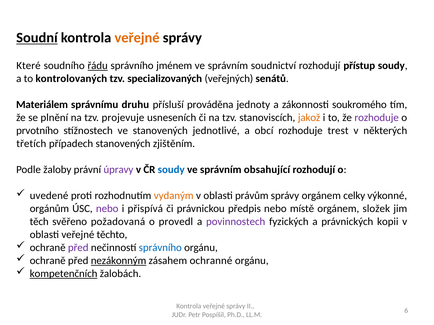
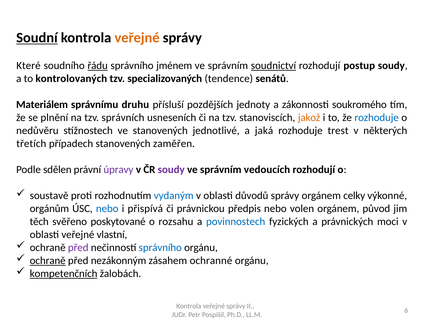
soudnictví underline: none -> present (273, 66)
přístup: přístup -> postup (359, 66)
veřejných: veřejných -> tendence (229, 79)
prováděna: prováděna -> pozdějších (210, 105)
projevuje: projevuje -> správních (123, 118)
rozhoduje colour: purple -> blue (377, 118)
prvotního: prvotního -> nedůvěru (37, 131)
obcí: obcí -> jaká (264, 131)
zjištěním: zjištěním -> zaměřen (174, 144)
žaloby: žaloby -> sdělen (57, 170)
soudy colour: blue -> purple (171, 170)
obsahující: obsahující -> vedoucích (267, 170)
uvedené: uvedené -> soustavě (49, 196)
vydaným colour: orange -> blue (174, 196)
právům: právům -> důvodů (252, 196)
nebo colour: purple -> blue (107, 209)
místě: místě -> volen (302, 209)
složek: složek -> původ (376, 209)
požadovaná: požadovaná -> poskytované (118, 222)
provedl: provedl -> rozsahu (176, 222)
povinnostech colour: purple -> blue (236, 222)
kopii: kopii -> moci (388, 222)
těchto: těchto -> vlastní (112, 235)
ochraně underline: none -> present (48, 261)
nezákonným underline: present -> none (119, 261)
